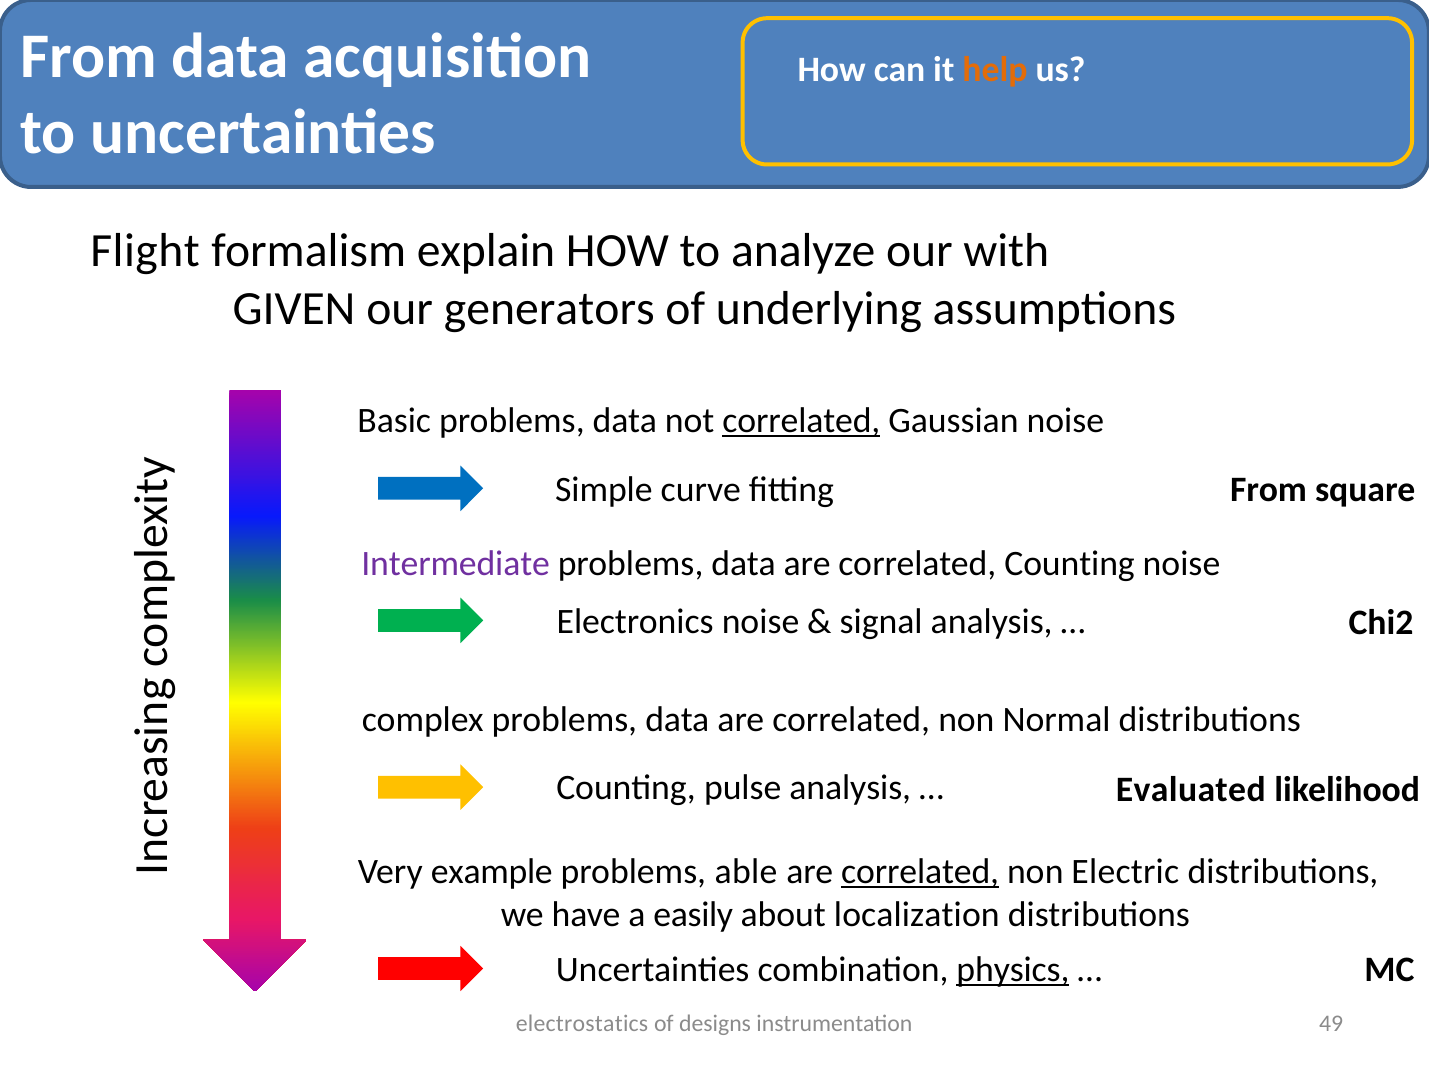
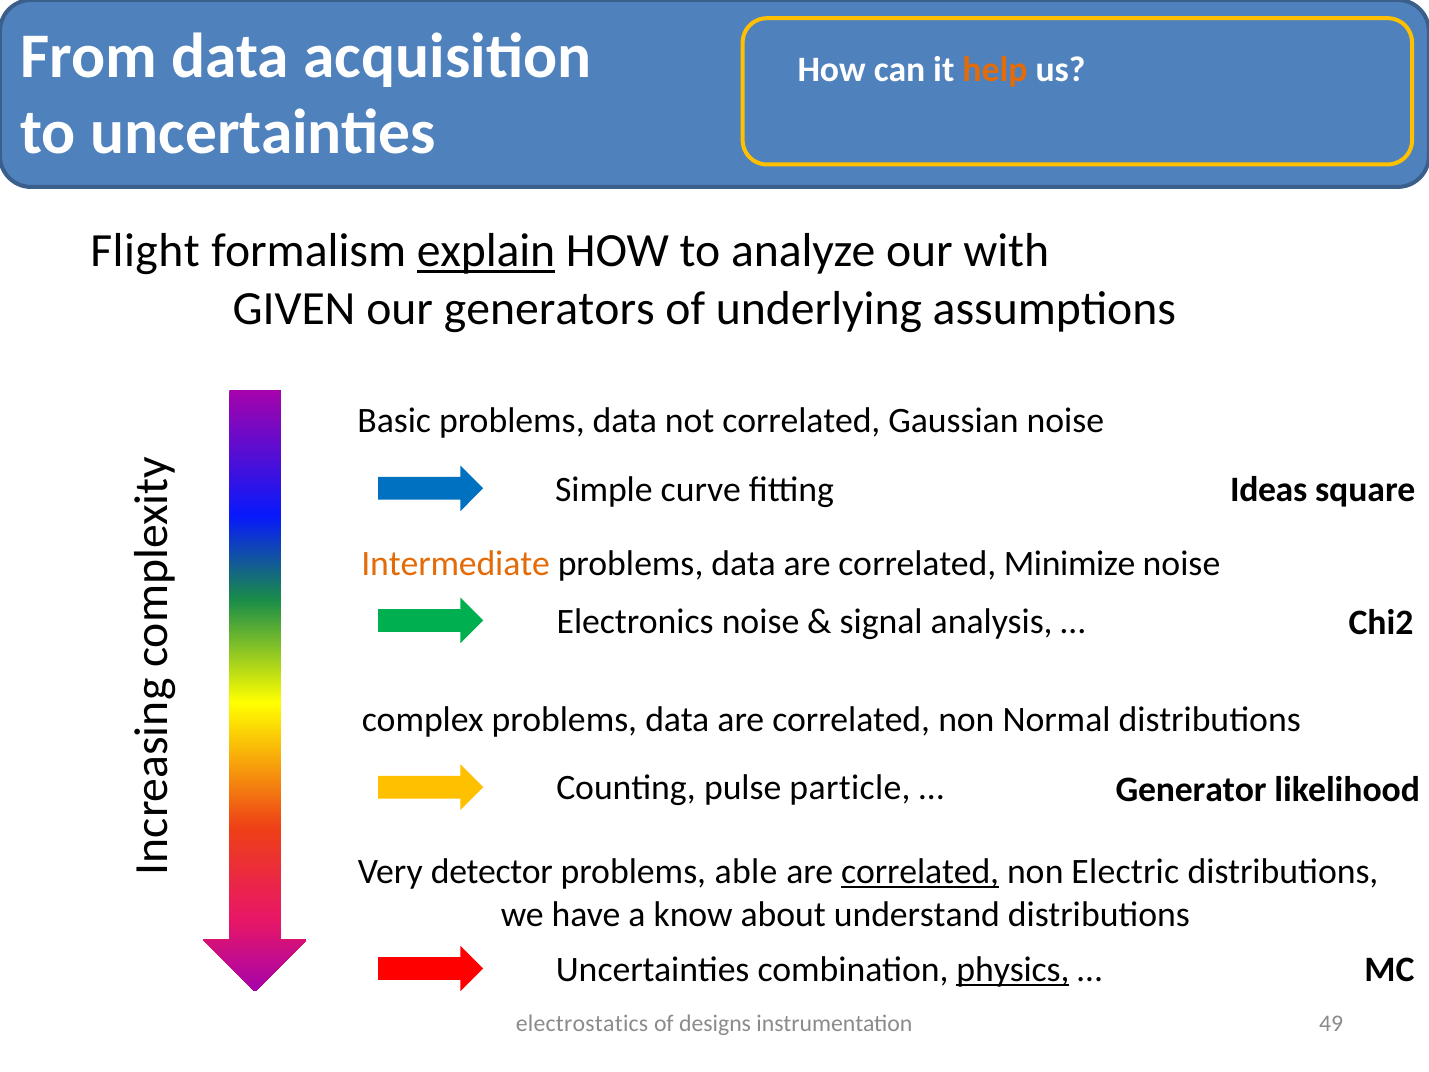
explain underline: none -> present (486, 251)
correlated underline: present -> none (801, 421)
From: From -> Ideas (1269, 489)
Intermediate colour: purple -> orange (456, 564)
correlated Counting: Counting -> Minimize (1070, 564)
pulse analysis: analysis -> particle (850, 788)
Evaluated: Evaluated -> Generator (1191, 789)
example: example -> detector (492, 872)
easily: easily -> know (693, 914)
localization: localization -> understand (917, 914)
